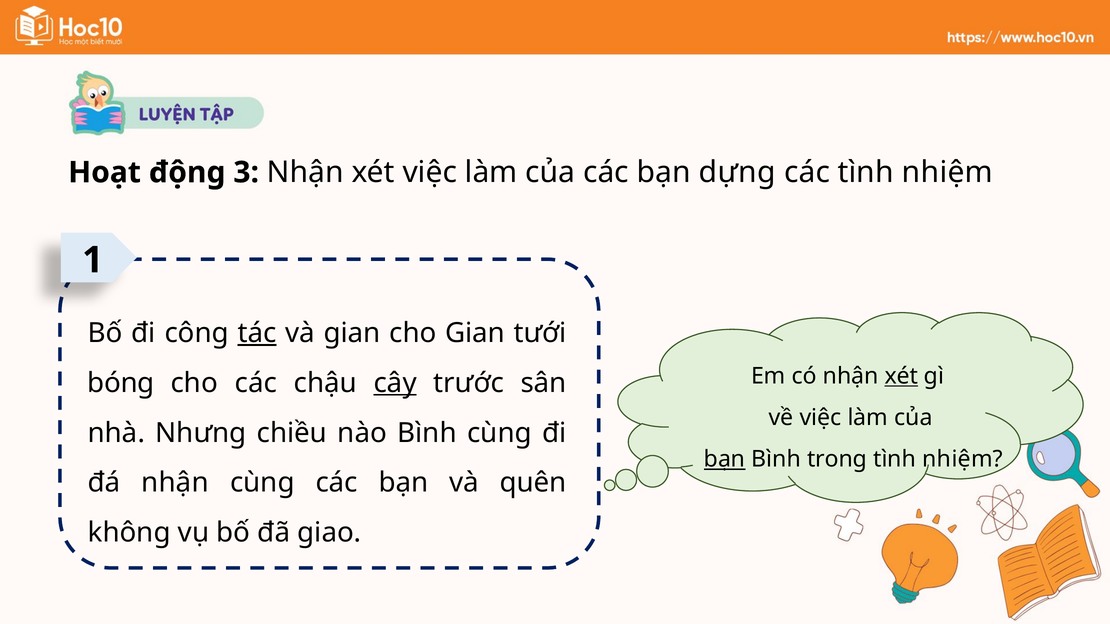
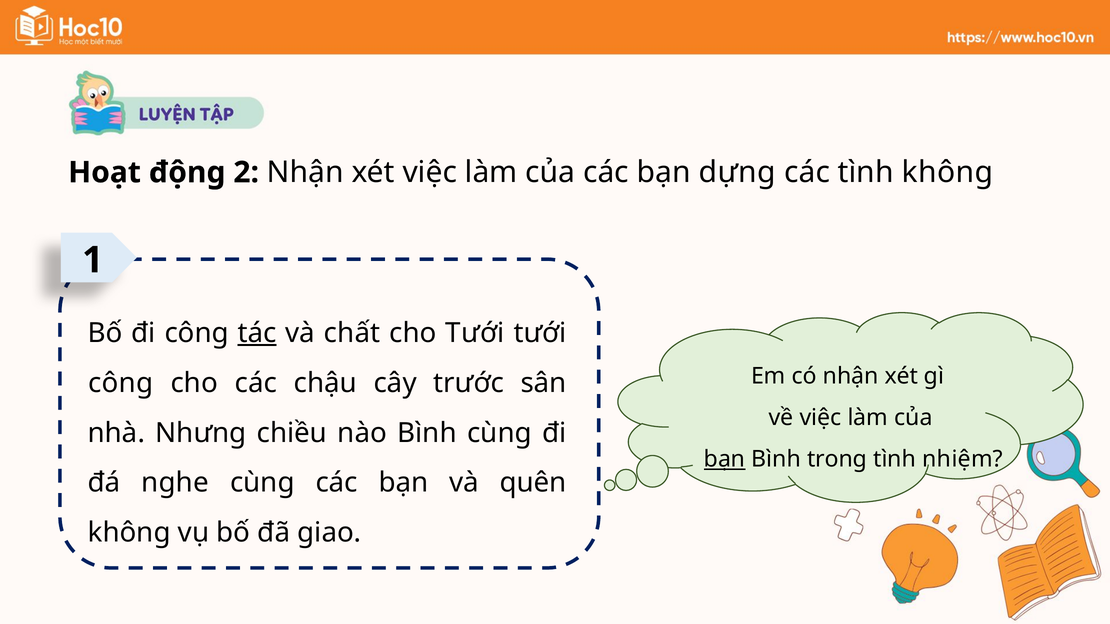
3: 3 -> 2 (246, 173)
các tình nhiệm: nhiệm -> không (947, 173)
và gian: gian -> chất (352, 333)
cho Gian: Gian -> Tưới (475, 333)
xét underline: present -> none (901, 376)
bóng: bóng -> công (121, 383)
cây underline: present -> none (395, 383)
đá nhận: nhận -> nghe (175, 483)
